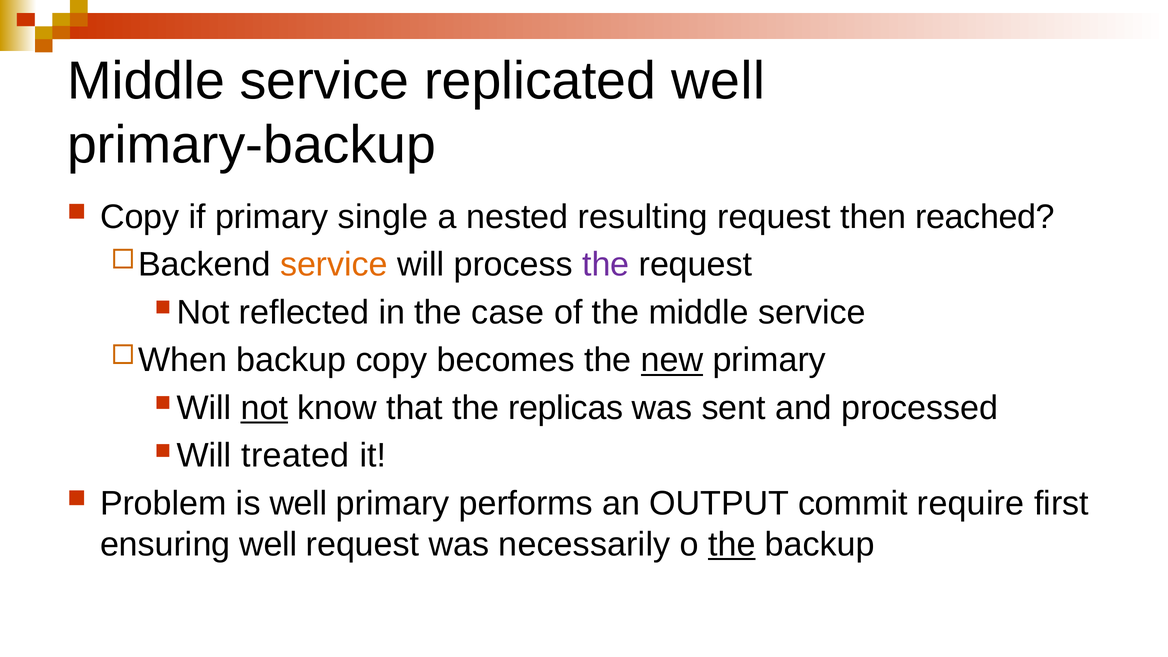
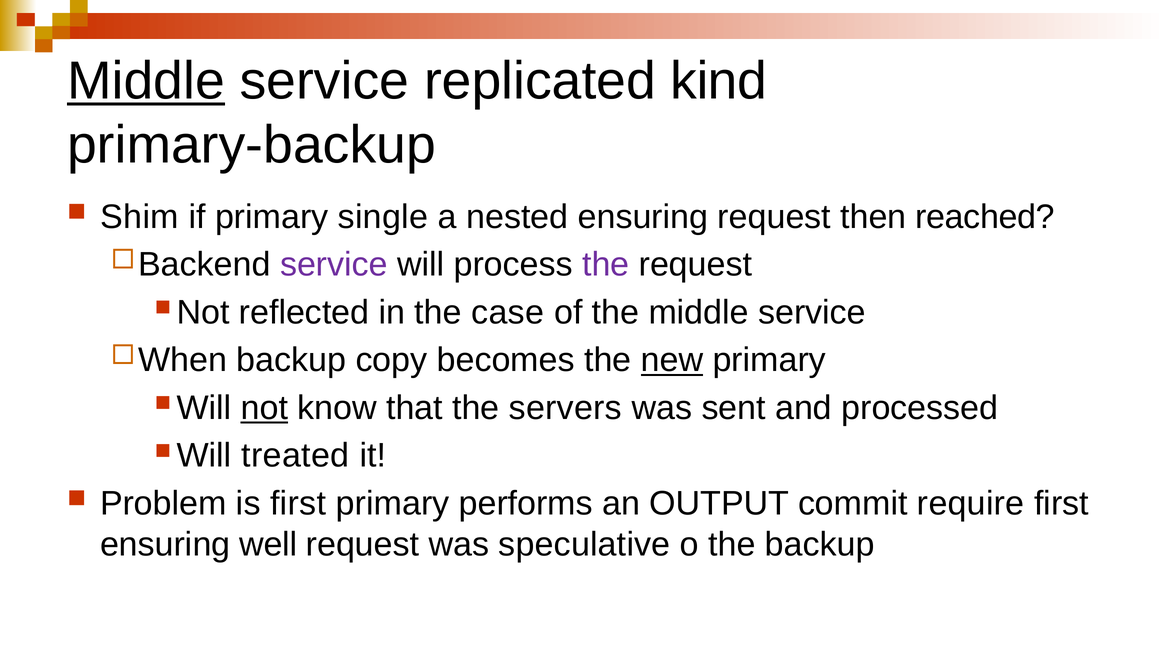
Middle underline: none -> present (146, 81)
replicated well: well -> kind (719, 81)
Copy: Copy -> Shim (140, 217)
nested resulting: resulting -> ensuring (643, 217)
service colour: orange -> purple (334, 265)
replicas: replicas -> servers (565, 408)
is well: well -> first (298, 503)
necessarily: necessarily -> speculative (584, 544)
the underline: present -> none (732, 544)
